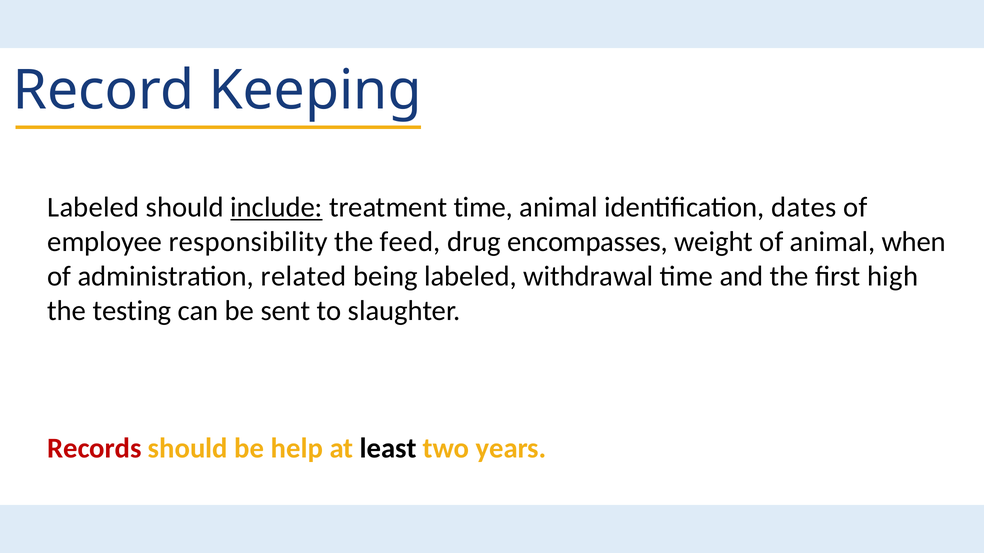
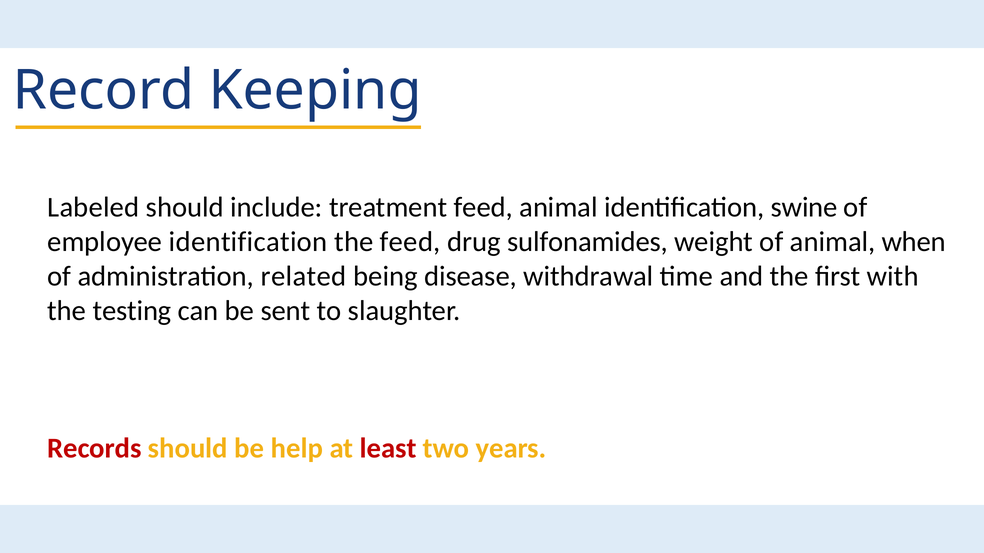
include underline: present -> none (276, 208)
treatment time: time -> feed (483, 208)
dates: dates -> swine (804, 208)
employee responsibility: responsibility -> identification (248, 242)
encompasses: encompasses -> sulfonamides (588, 242)
being labeled: labeled -> disease (470, 277)
high: high -> with (893, 277)
least colour: black -> red (388, 449)
